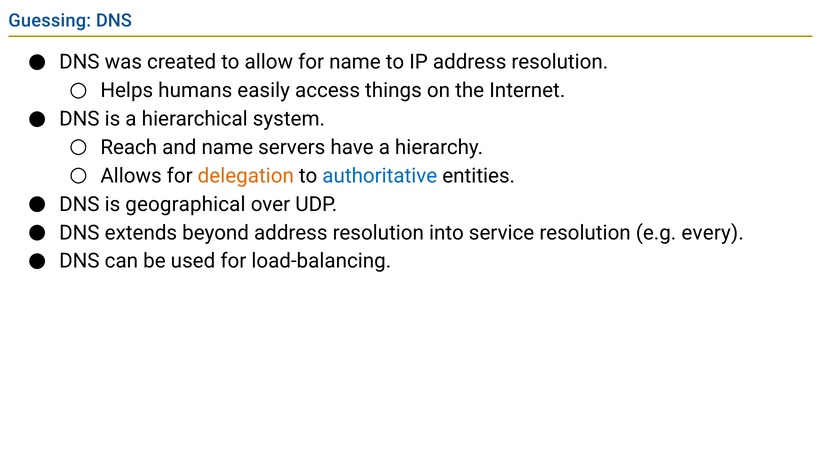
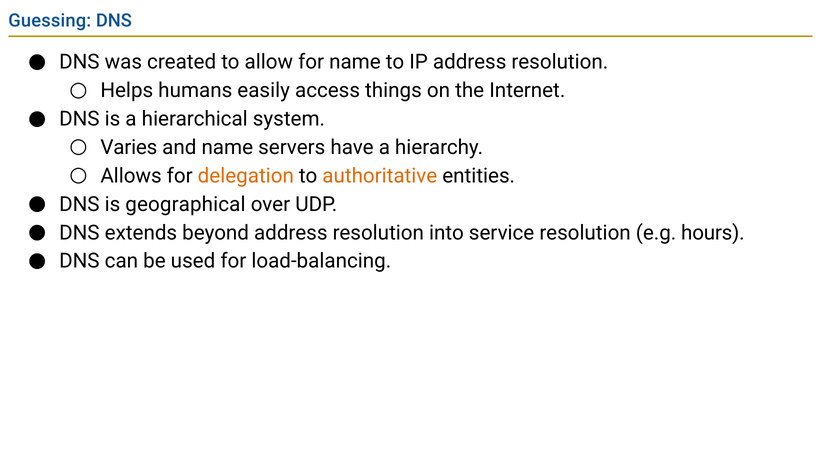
Reach: Reach -> Varies (129, 147)
authoritative colour: blue -> orange (380, 176)
every: every -> hours (713, 233)
